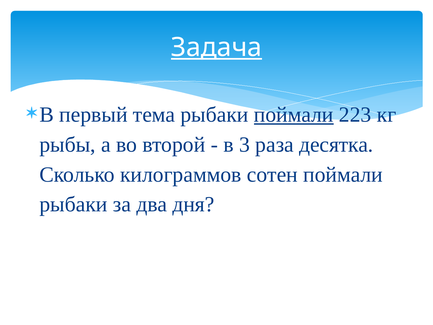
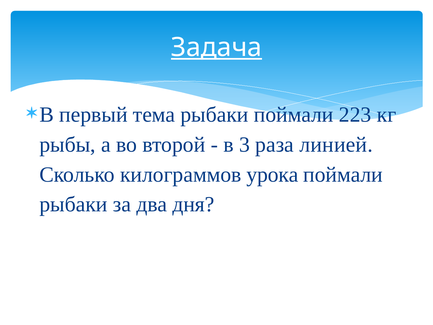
поймали underline: present -> none (294, 115)
десятка: десятка -> линией (336, 145)
сотен: сотен -> урока (272, 174)
